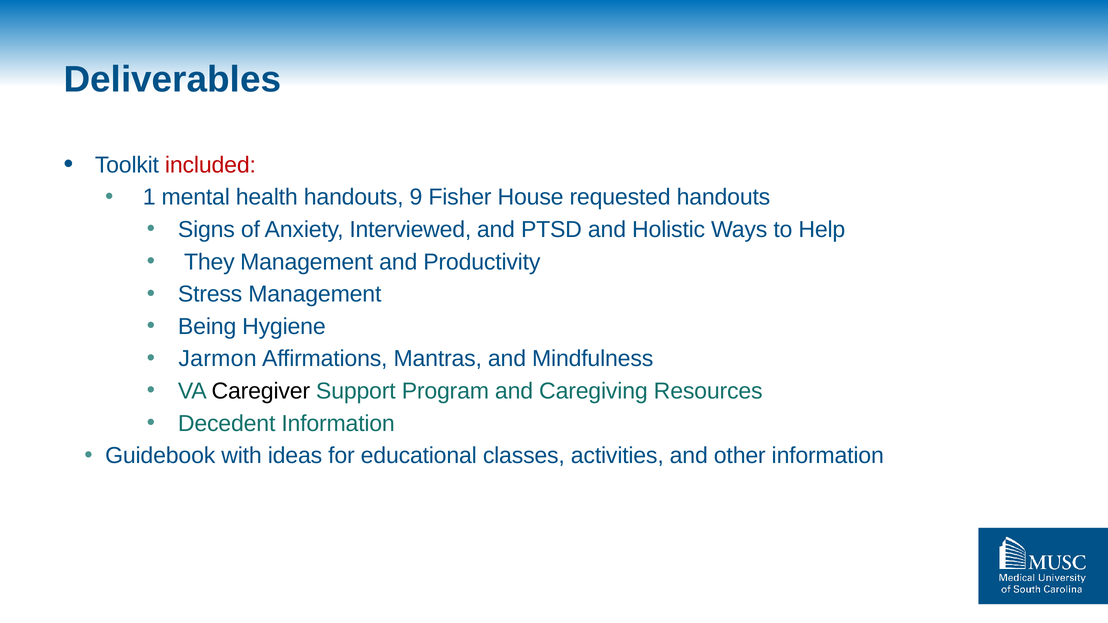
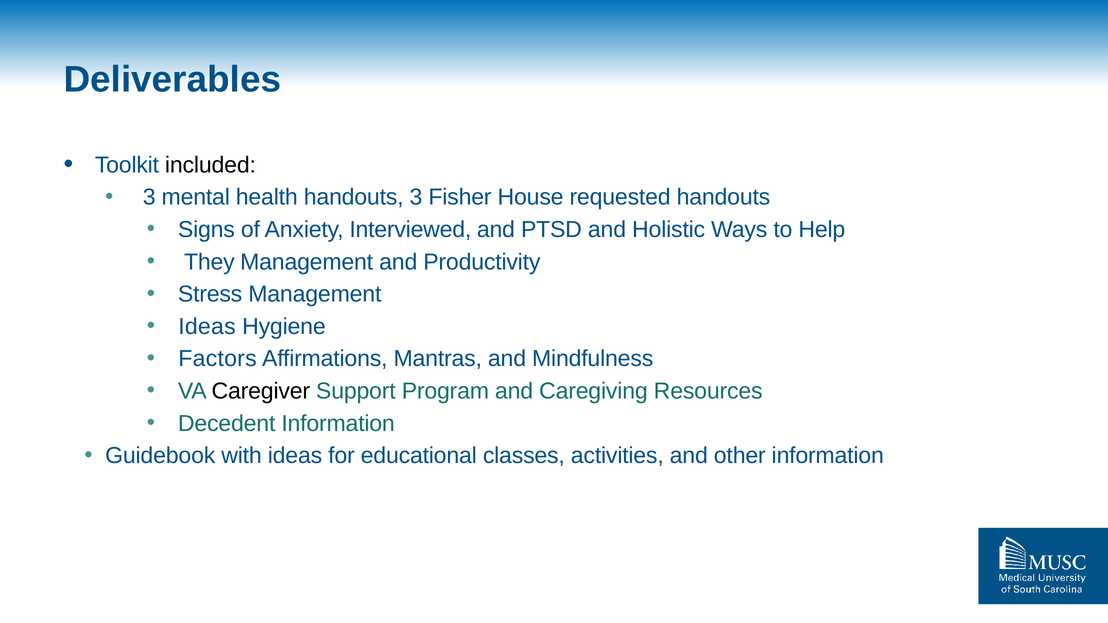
included colour: red -> black (210, 165)
1: 1 -> 3 (149, 197)
handouts 9: 9 -> 3 (416, 197)
Being: Being -> Ideas (207, 327)
Jarmon: Jarmon -> Factors (218, 359)
